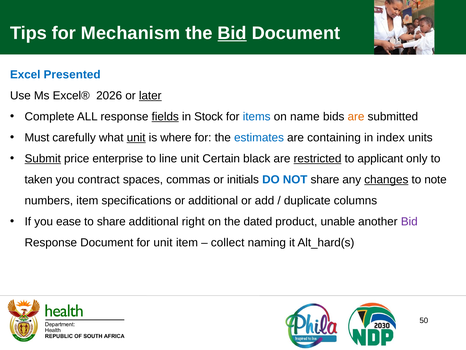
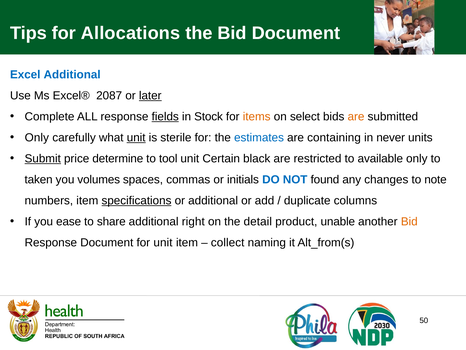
Mechanism: Mechanism -> Allocations (131, 33)
Bid underline: present -> none (232, 33)
Excel Presented: Presented -> Additional (72, 74)
2026: 2026 -> 2087 (109, 95)
items colour: blue -> orange (257, 116)
name: name -> select (305, 116)
Must: Must -> Only (37, 137)
where: where -> sterile (176, 137)
index: index -> never (391, 137)
enterprise: enterprise -> determine (118, 158)
line: line -> tool (168, 158)
restricted underline: present -> none (318, 158)
applicant: applicant -> available (380, 158)
contract: contract -> volumes (99, 179)
NOT share: share -> found (325, 179)
changes underline: present -> none (386, 179)
specifications underline: none -> present (136, 200)
dated: dated -> detail (258, 221)
Bid colour: purple -> orange (409, 221)
Alt_hard(s: Alt_hard(s -> Alt_from(s (326, 242)
